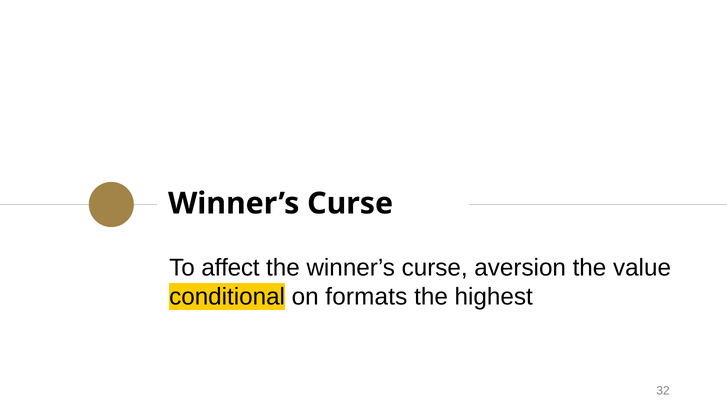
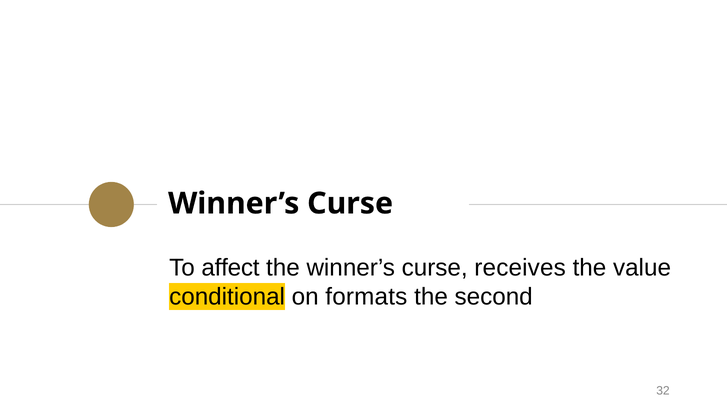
aversion: aversion -> receives (520, 268)
highest: highest -> second (494, 297)
